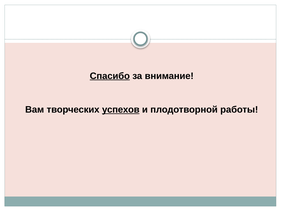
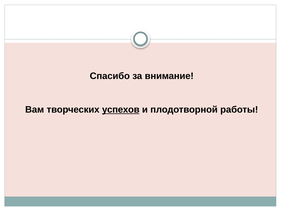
Спасибо underline: present -> none (110, 76)
